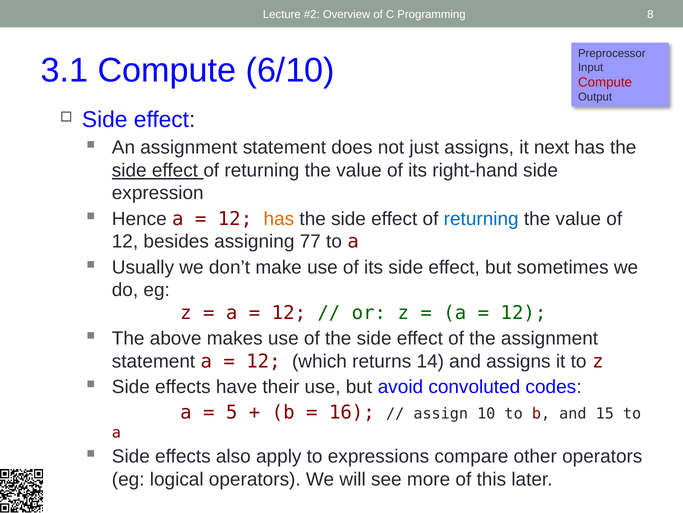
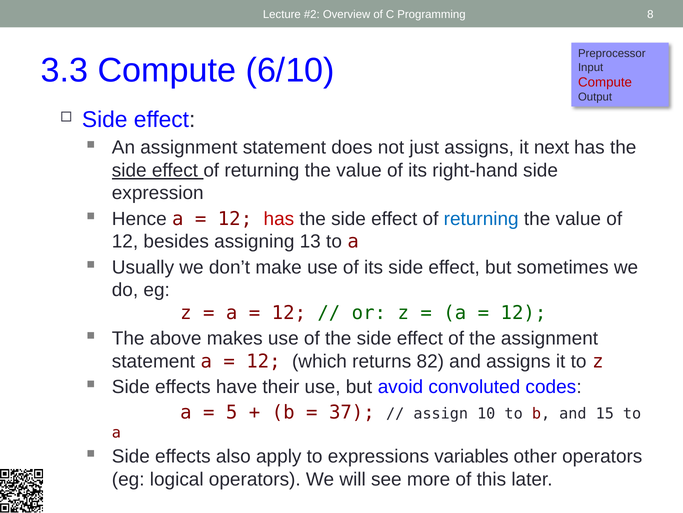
3.1: 3.1 -> 3.3 (65, 70)
has colour: orange -> red (279, 219)
77: 77 -> 13 (310, 241)
14: 14 -> 82 (430, 361)
16: 16 -> 37 (352, 412)
compare: compare -> variables (471, 456)
